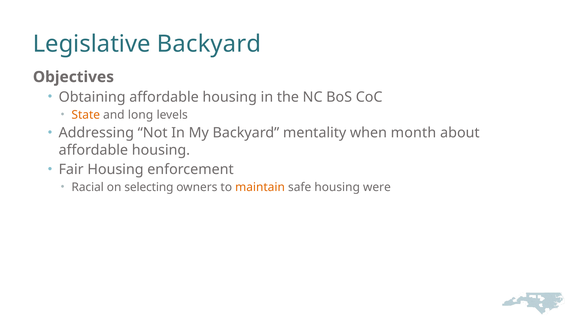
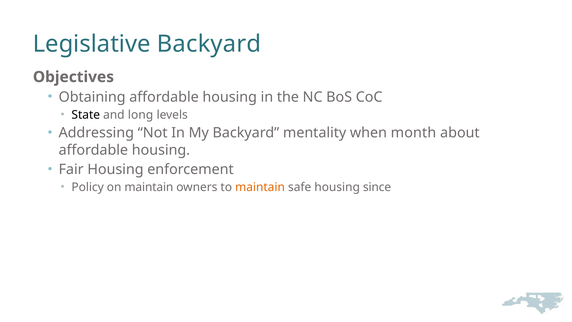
State colour: orange -> black (86, 115)
Racial: Racial -> Policy (88, 187)
on selecting: selecting -> maintain (149, 187)
were: were -> since (377, 187)
